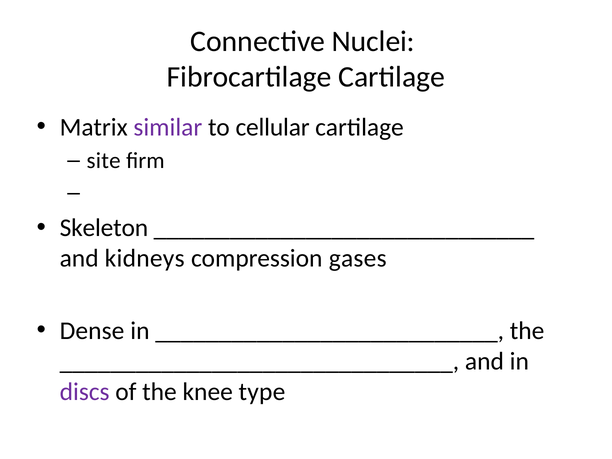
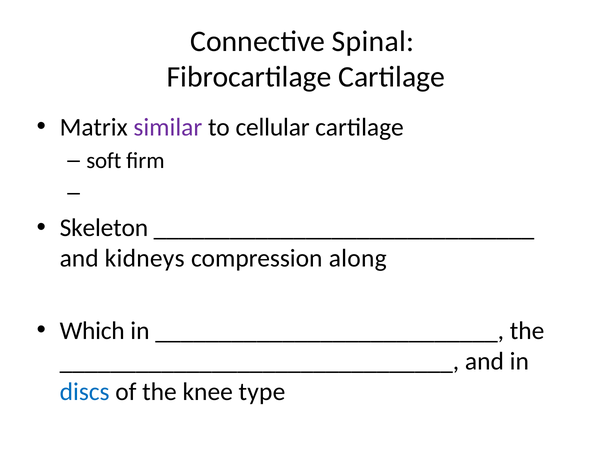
Nuclei: Nuclei -> Spinal (373, 41)
site: site -> soft (104, 161)
gases: gases -> along (358, 259)
Dense: Dense -> Which (92, 331)
discs colour: purple -> blue (85, 392)
